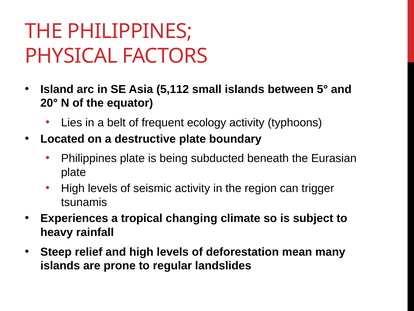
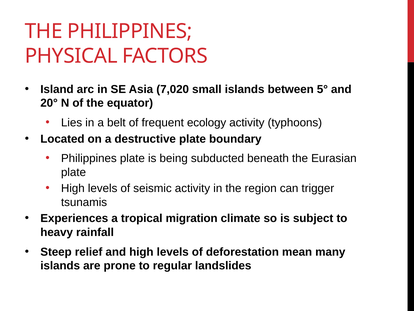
5,112: 5,112 -> 7,020 (173, 89)
changing: changing -> migration (192, 218)
